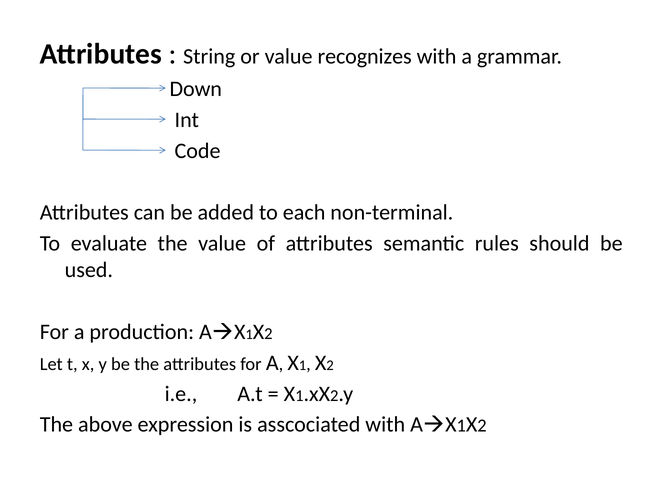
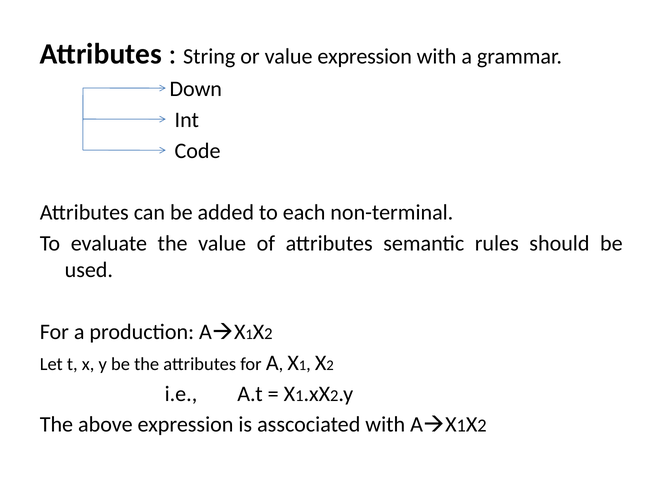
value recognizes: recognizes -> expression (365, 57)
